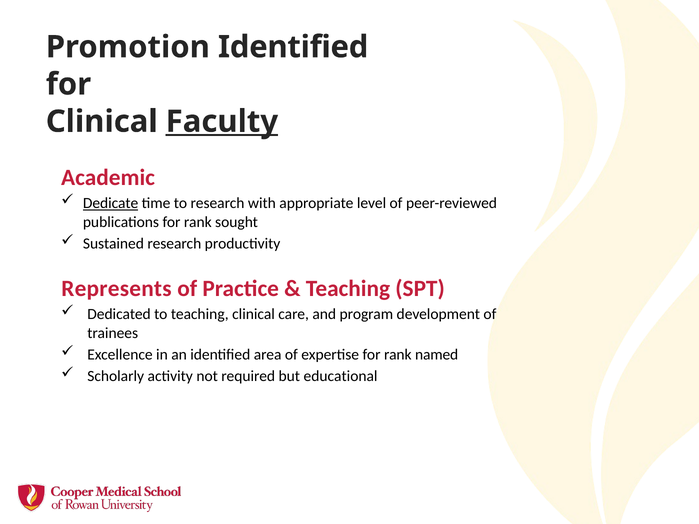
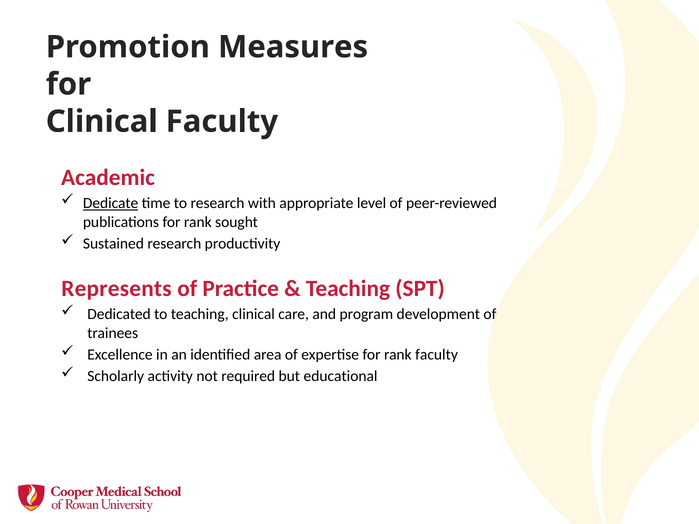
Promotion Identified: Identified -> Measures (293, 47)
Faculty underline: present -> none (222, 122)
rank named: named -> faculty (437, 355)
